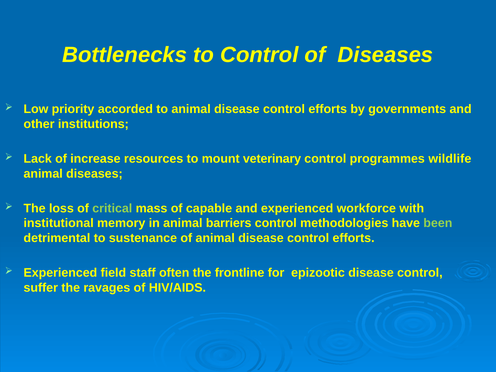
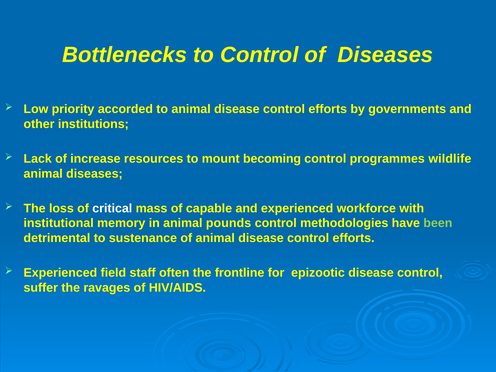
veterinary: veterinary -> becoming (272, 159)
critical colour: light green -> white (112, 208)
barriers: barriers -> pounds (229, 223)
